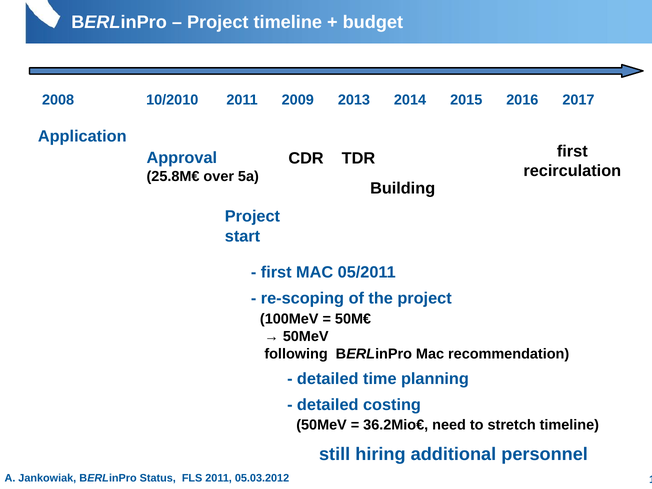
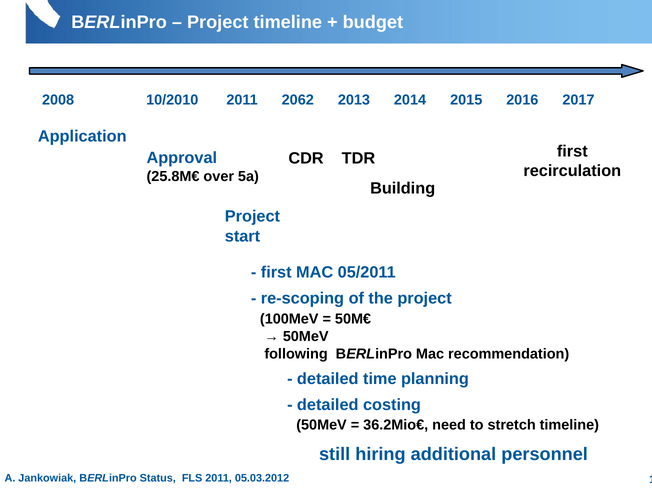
2009: 2009 -> 2062 (298, 100)
